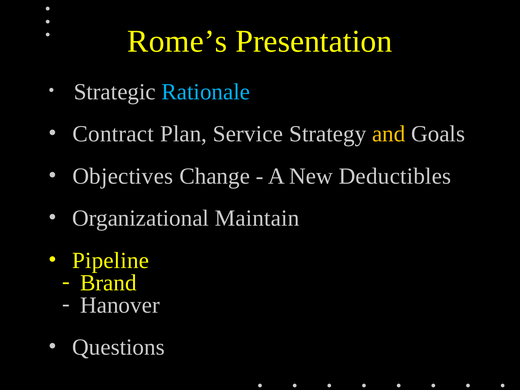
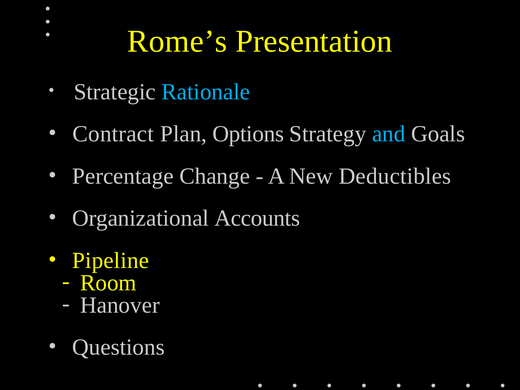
Service: Service -> Options (248, 134)
and colour: yellow -> light blue (389, 134)
Objectives: Objectives -> Percentage (123, 176)
Maintain: Maintain -> Accounts (257, 218)
Brand: Brand -> Room (108, 283)
